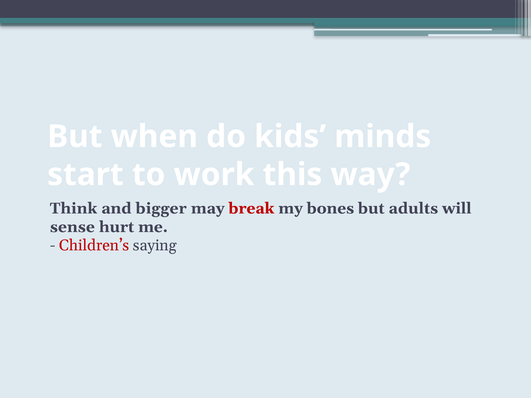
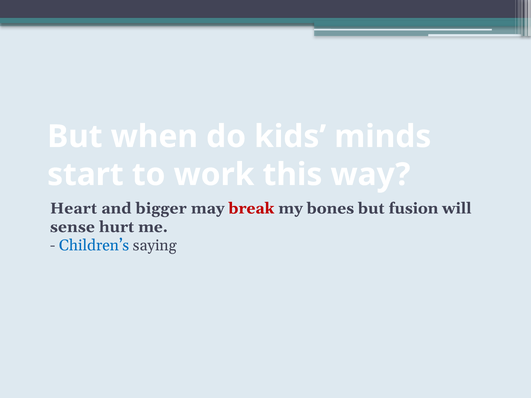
Think: Think -> Heart (74, 209)
adults: adults -> fusion (413, 209)
Children’s colour: red -> blue (94, 246)
